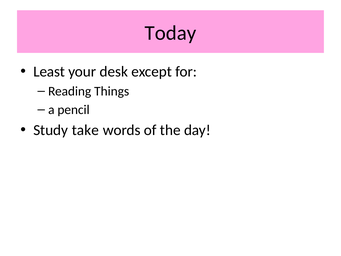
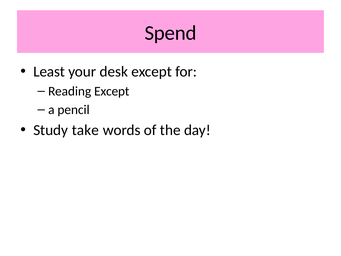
Today: Today -> Spend (171, 33)
Reading Things: Things -> Except (112, 91)
